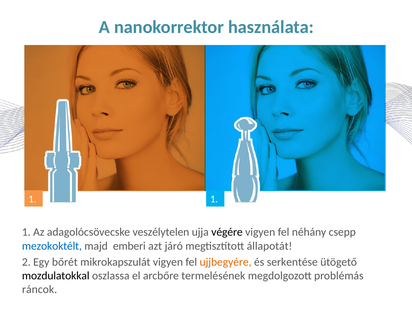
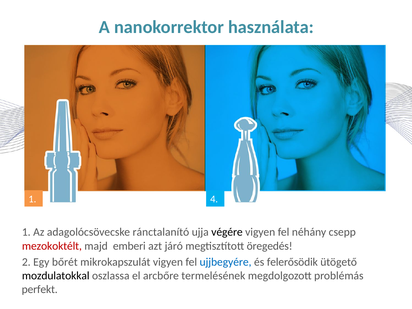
1 1: 1 -> 4 (214, 199)
veszélytelen: veszélytelen -> ránctalanító (161, 232)
mezokoktélt colour: blue -> red (52, 246)
állapotát: állapotát -> öregedés (270, 246)
ujjbegyére colour: orange -> blue (226, 262)
serkentése: serkentése -> felerősödik (292, 262)
ráncok: ráncok -> perfekt (40, 289)
